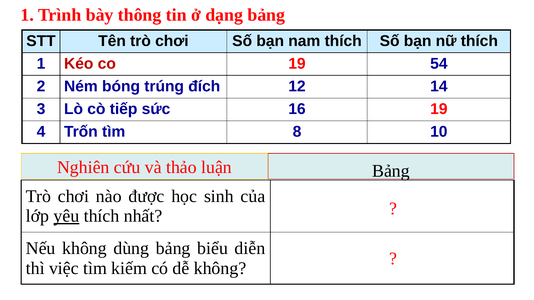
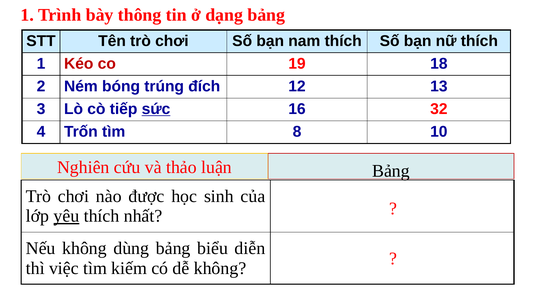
54: 54 -> 18 (439, 64)
14: 14 -> 13 (439, 86)
sức underline: none -> present (156, 109)
16 19: 19 -> 32 (439, 109)
